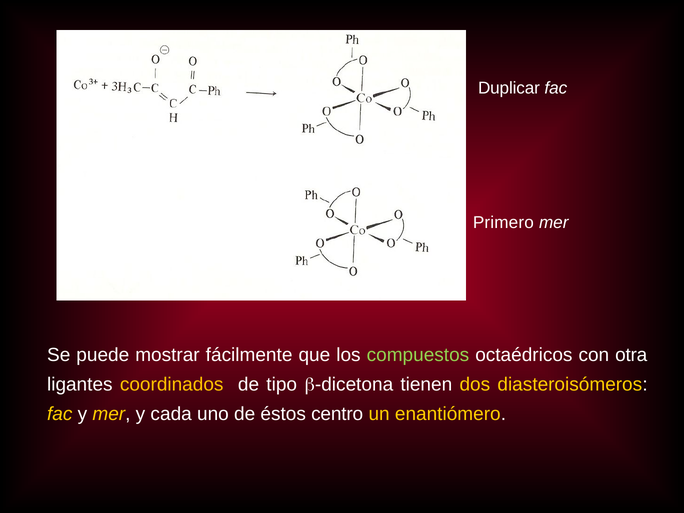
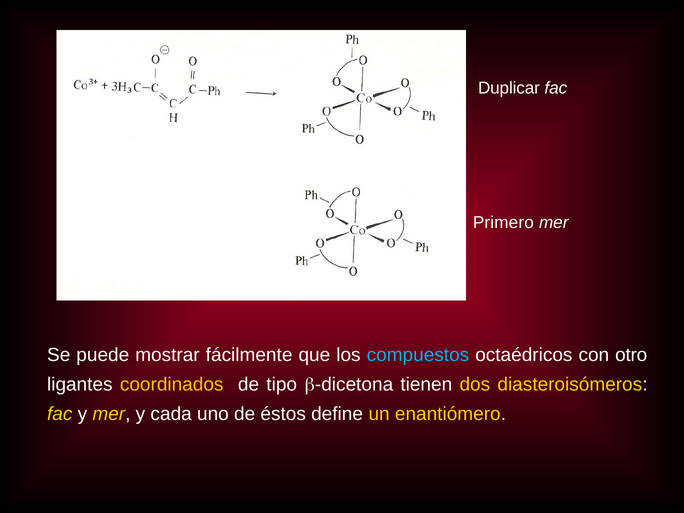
compuestos colour: light green -> light blue (418, 355)
otra: otra -> otro (631, 355)
centro: centro -> define (337, 414)
